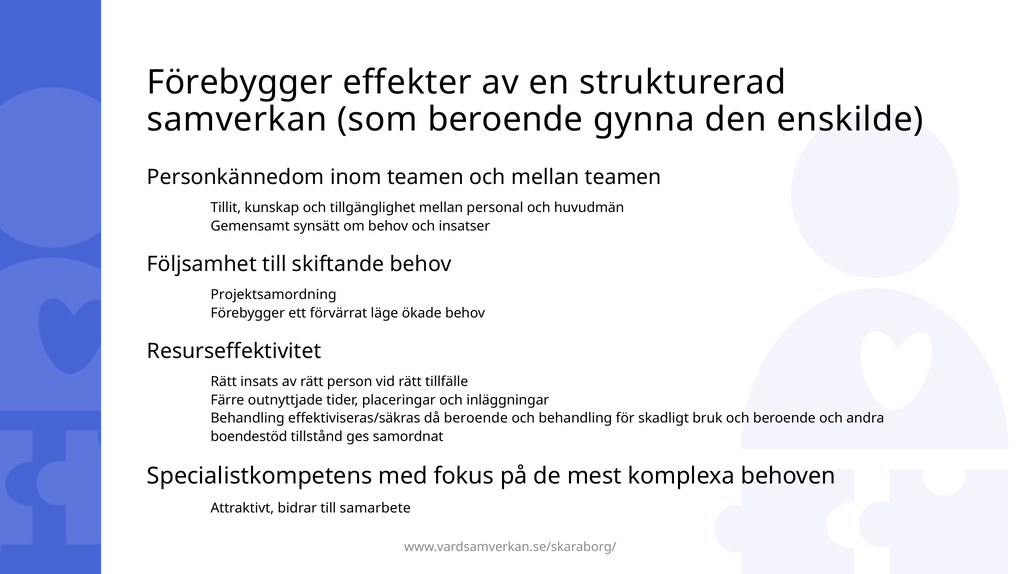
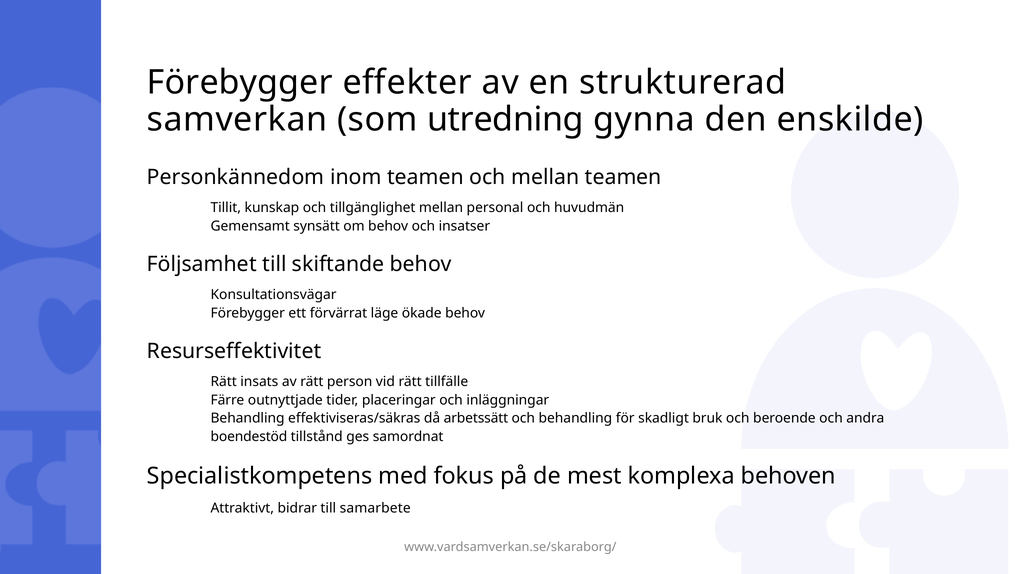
som beroende: beroende -> utredning (506, 119)
Projektsamordning: Projektsamordning -> Konsultationsvägar (274, 295)
då beroende: beroende -> arbetssätt (476, 418)
